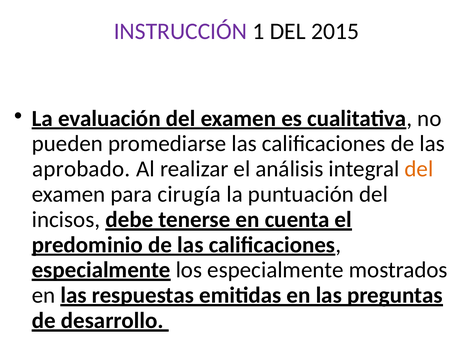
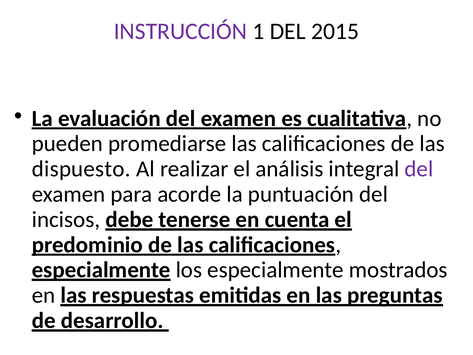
aprobado: aprobado -> dispuesto (81, 169)
del colour: orange -> purple (419, 169)
cirugía: cirugía -> acorde (189, 194)
